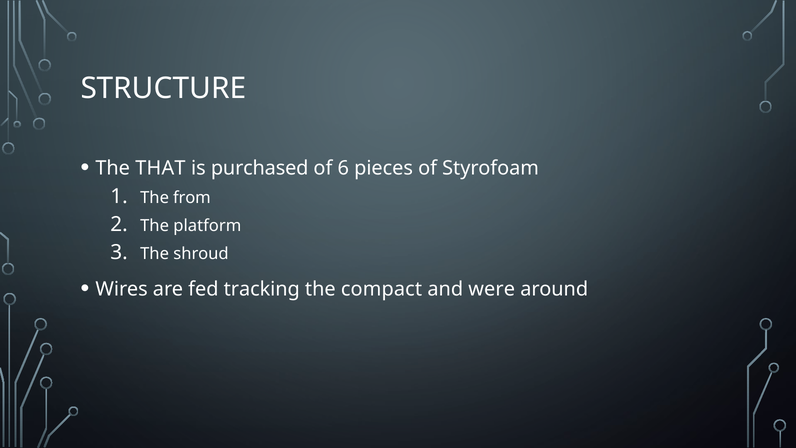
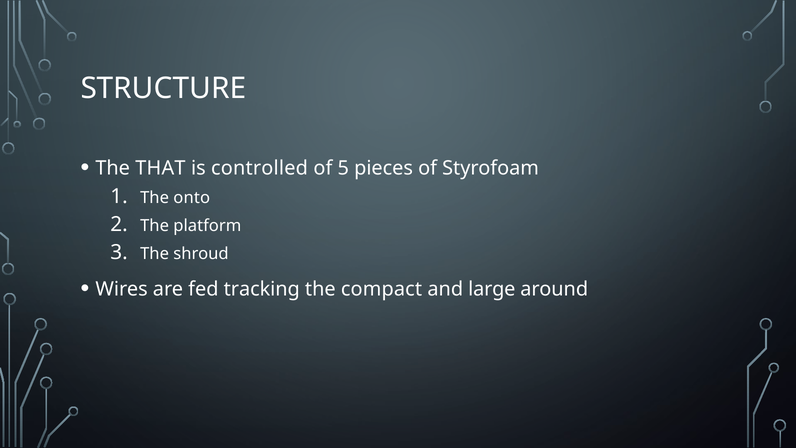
purchased: purchased -> controlled (260, 168)
6: 6 -> 5 (343, 168)
from: from -> onto (192, 198)
were: were -> large (492, 289)
